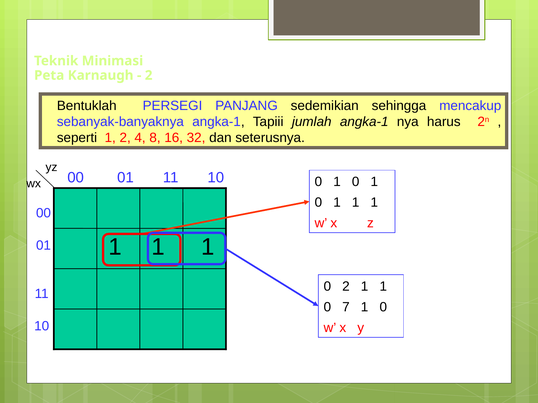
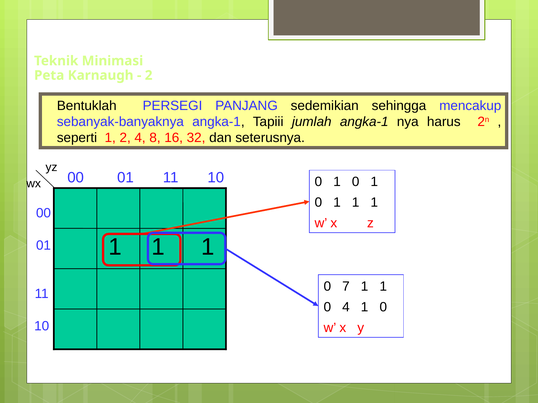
0 2: 2 -> 7 (346, 287)
0 7: 7 -> 4 (346, 307)
